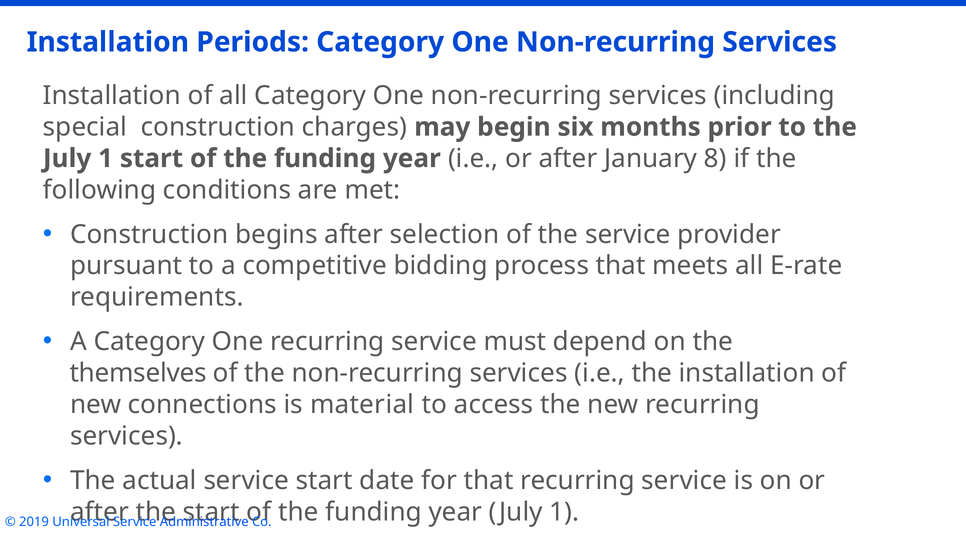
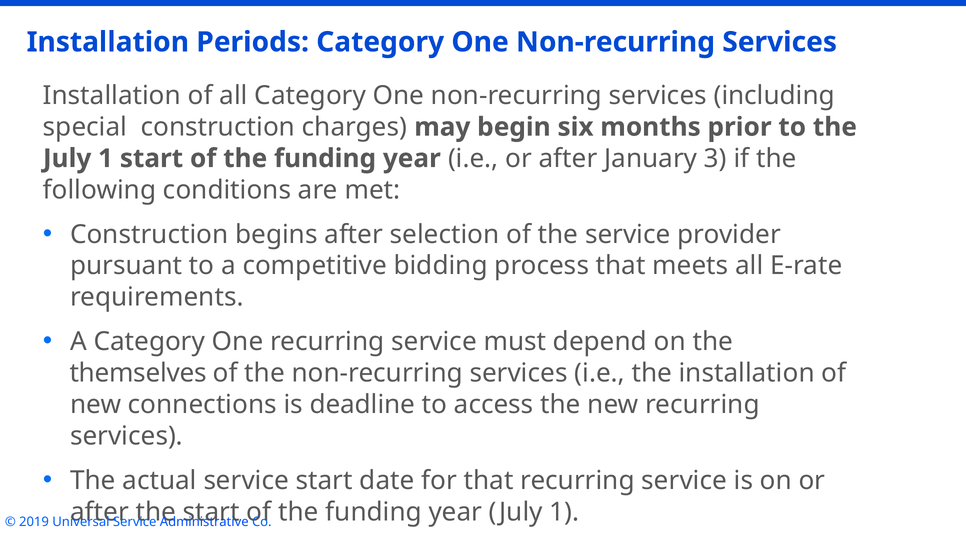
8: 8 -> 3 (715, 158)
material: material -> deadline (362, 404)
